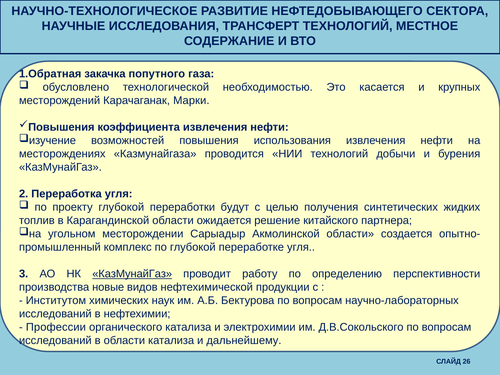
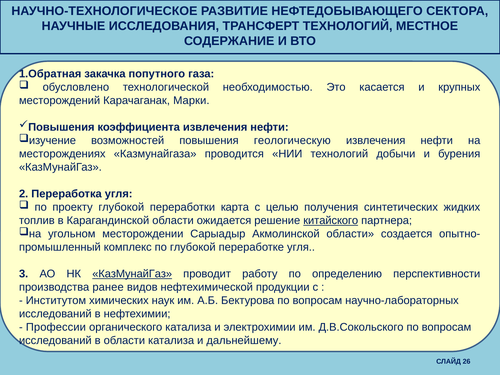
использования: использования -> геологическую (292, 140)
будут: будут -> карта (235, 207)
китайского underline: none -> present (331, 220)
новые: новые -> ранее (108, 287)
